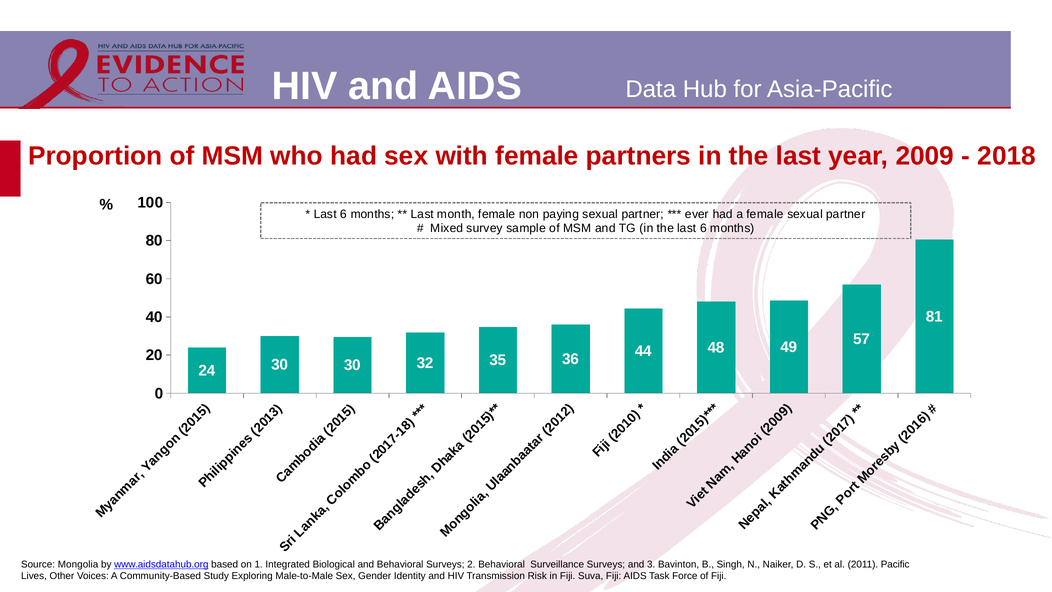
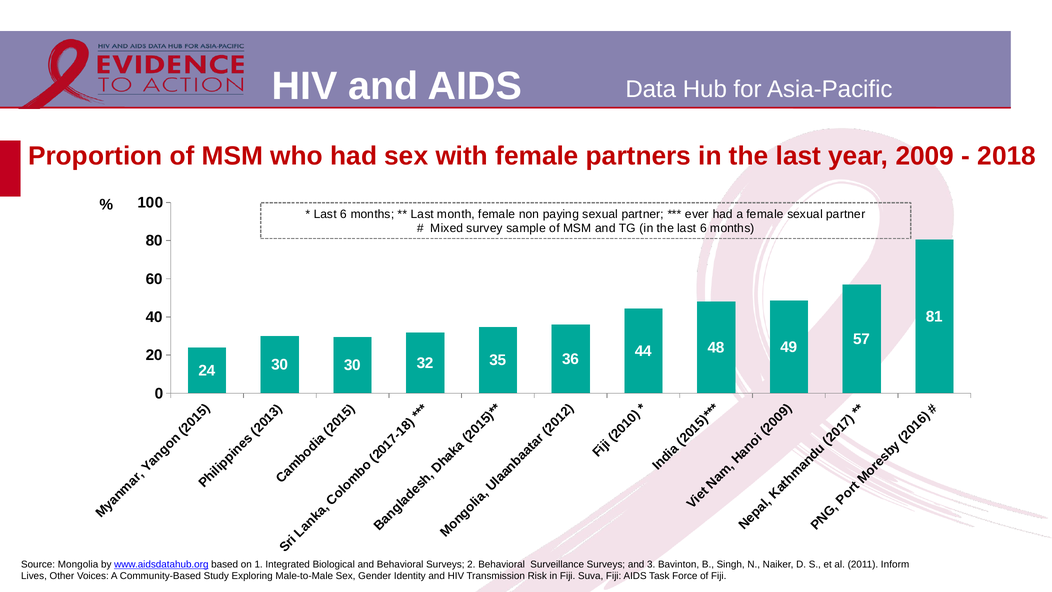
Pacific: Pacific -> Inform (895, 564)
